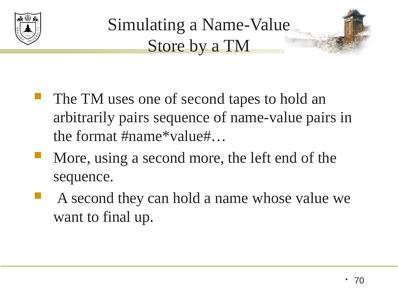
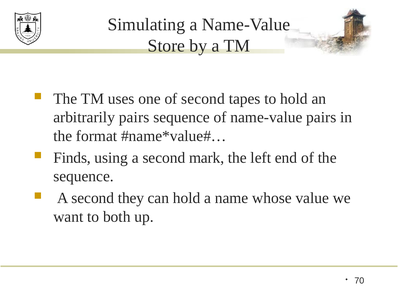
More: More -> Finds (72, 157)
second more: more -> mark (207, 157)
final: final -> both (117, 216)
